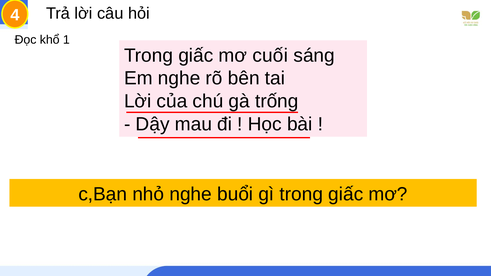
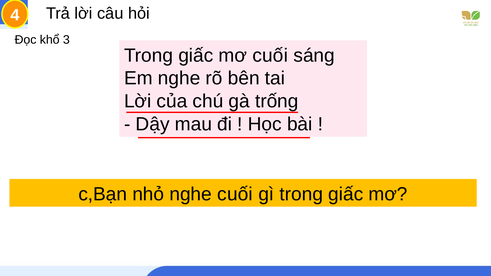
1: 1 -> 3 (66, 40)
nghe buổi: buổi -> cuối (235, 194)
